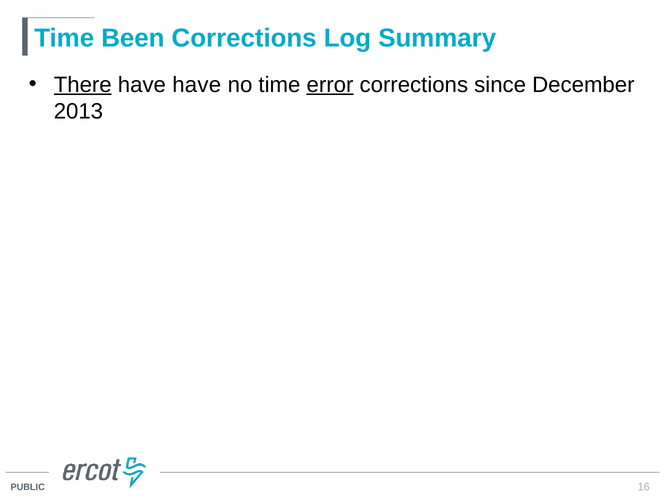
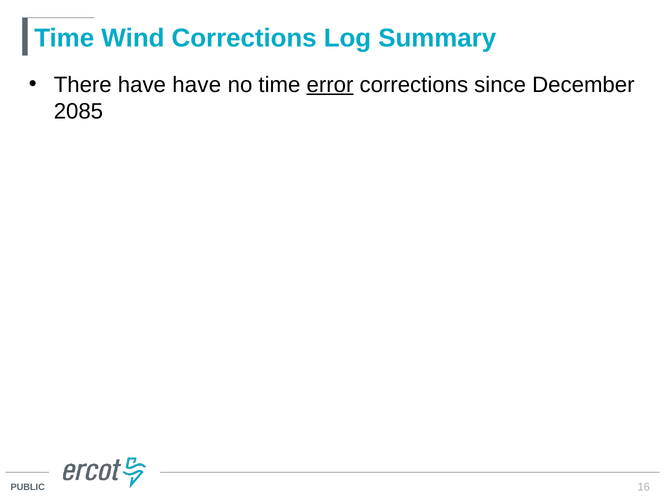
Been: Been -> Wind (133, 38)
There underline: present -> none (83, 85)
2013: 2013 -> 2085 (78, 111)
